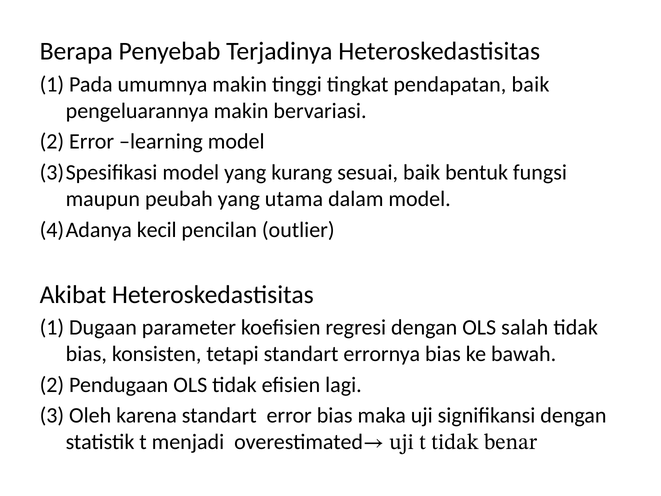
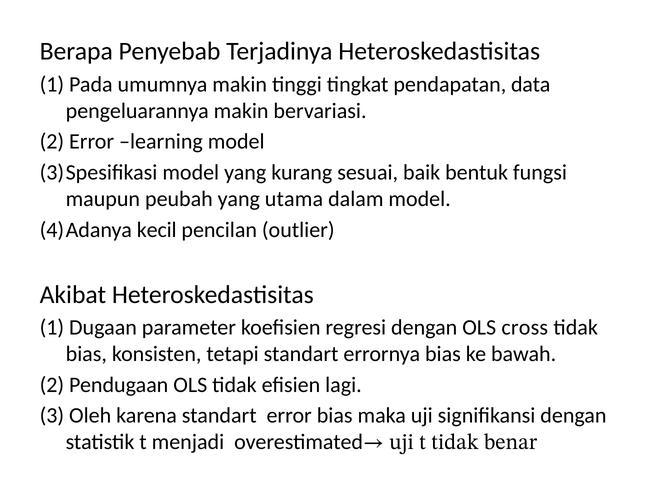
pendapatan baik: baik -> data (531, 84)
salah: salah -> cross (525, 327)
